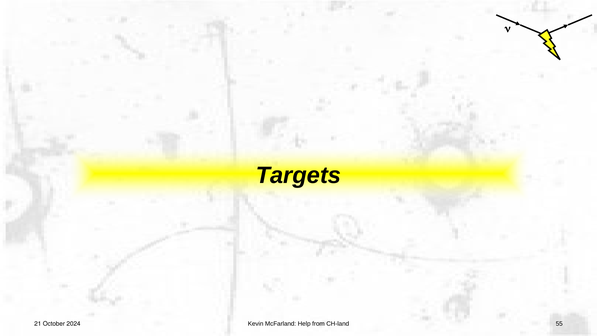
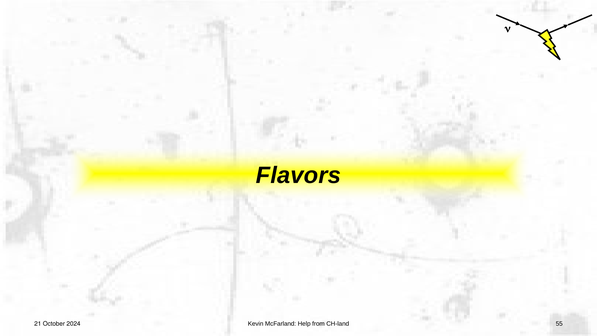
Targets: Targets -> Flavors (298, 175)
